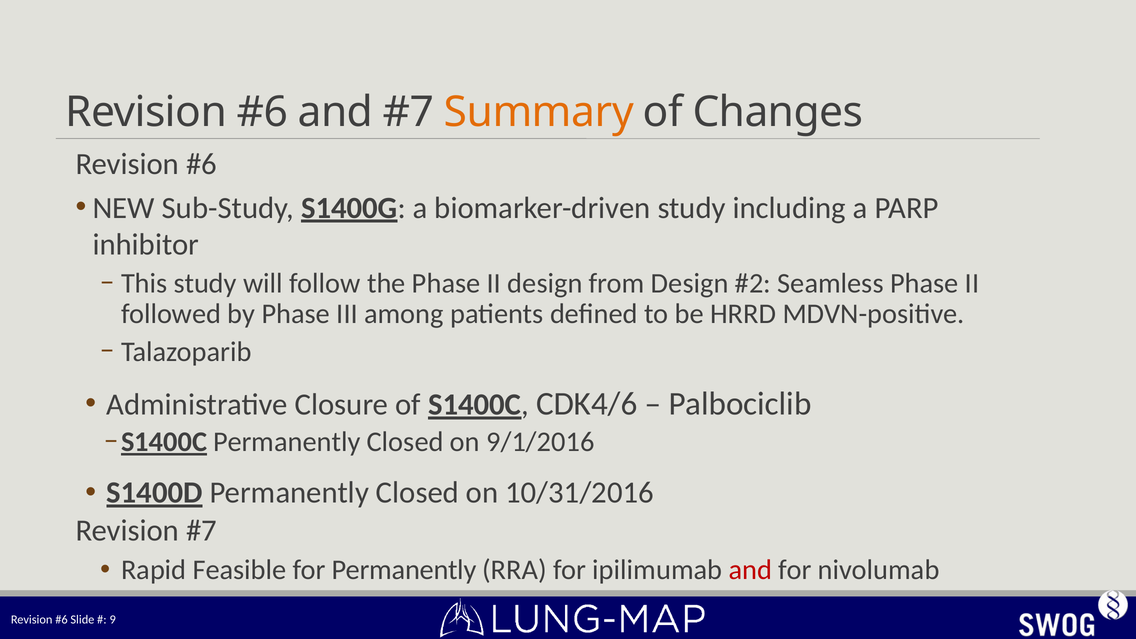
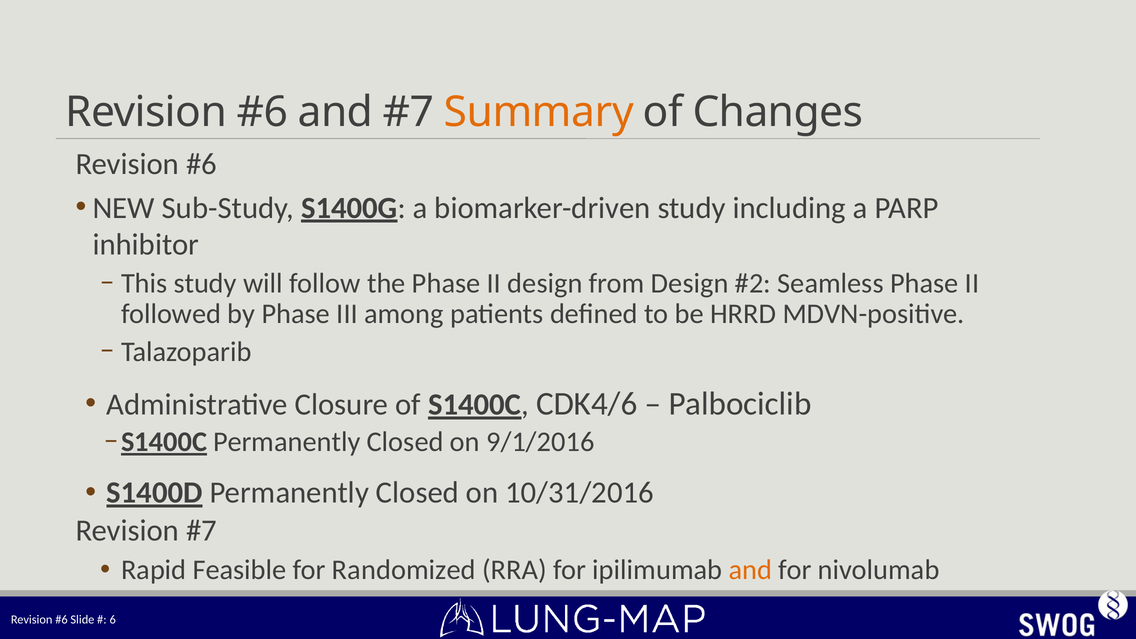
for Permanently: Permanently -> Randomized (404, 570)
and colour: red -> orange (750, 570)
9: 9 -> 6 (113, 620)
